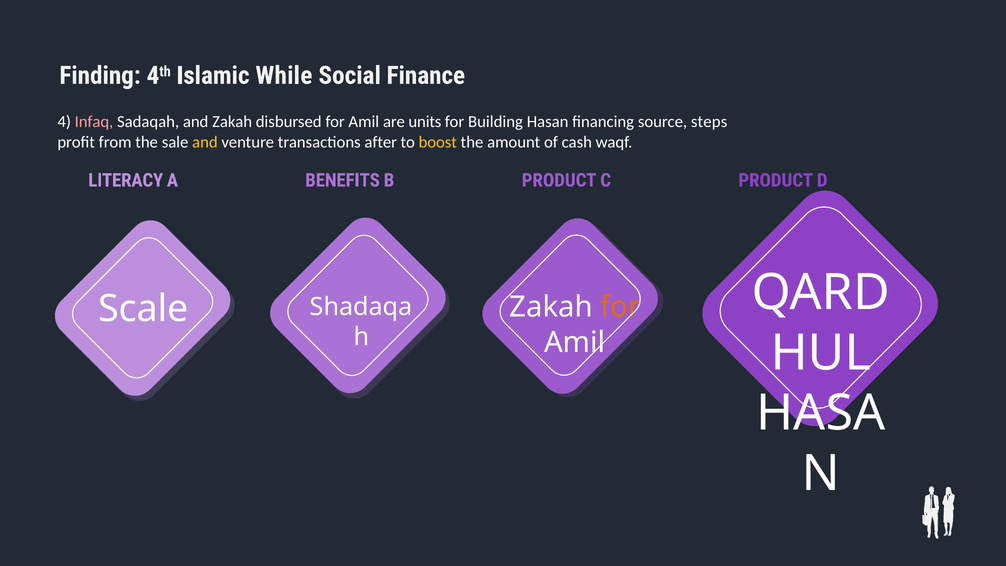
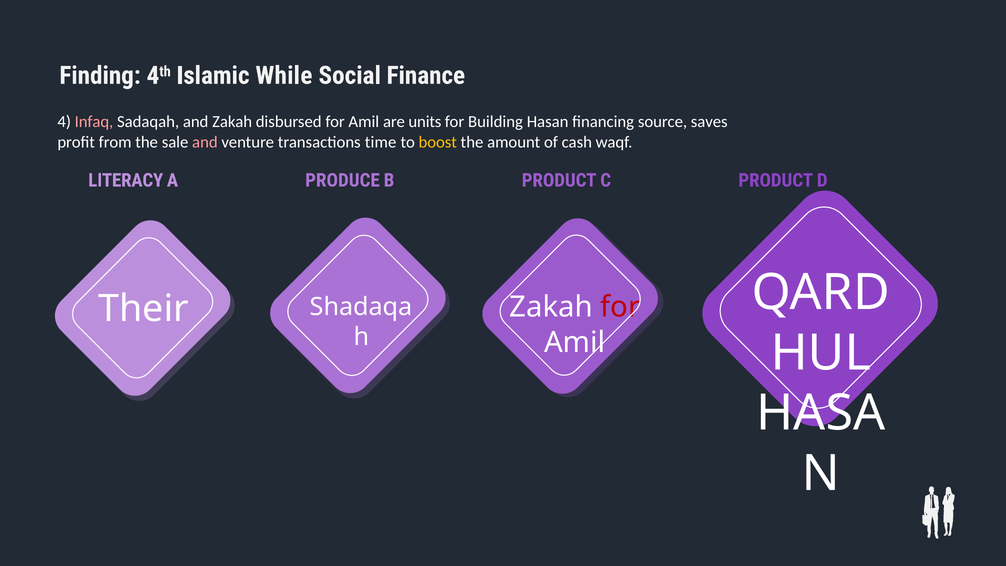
steps: steps -> saves (709, 122)
and colour: yellow -> pink (205, 142)
after: after -> time (381, 142)
BENEFITS: BENEFITS -> PRODUCE (342, 180)
Scale: Scale -> Their (144, 309)
for colour: orange -> red (620, 307)
